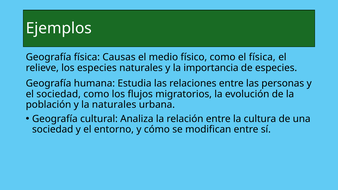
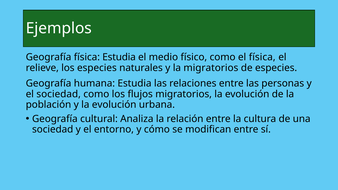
física Causas: Causas -> Estudia (119, 57)
la importancia: importancia -> migratorios (211, 68)
y la naturales: naturales -> evolución (114, 105)
